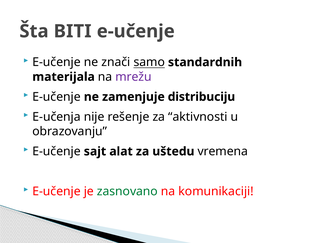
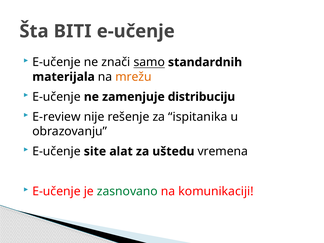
mrežu colour: purple -> orange (134, 77)
E-učenja: E-učenja -> E-review (57, 117)
aktivnosti: aktivnosti -> ispitanika (198, 117)
sajt: sajt -> site (95, 151)
